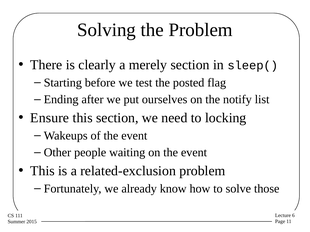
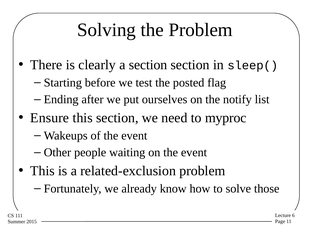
a merely: merely -> section (148, 65)
locking: locking -> myproc (226, 118)
